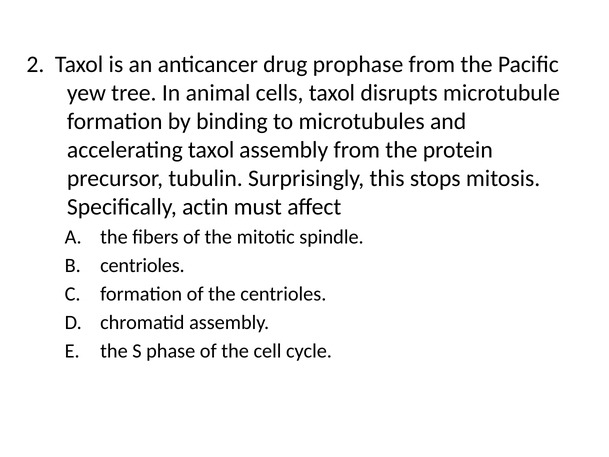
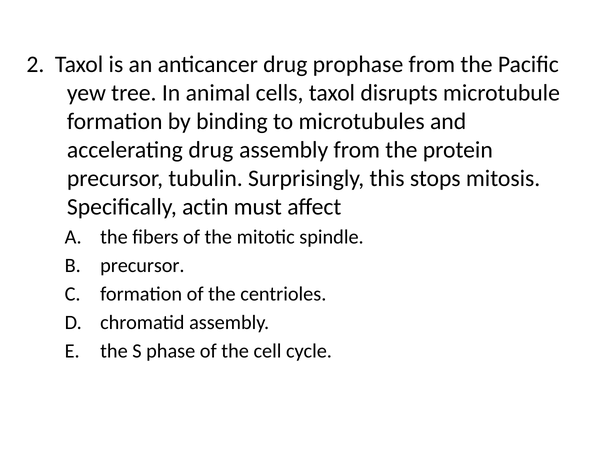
accelerating taxol: taxol -> drug (211, 150)
centrioles: centrioles -> precursor (142, 265)
